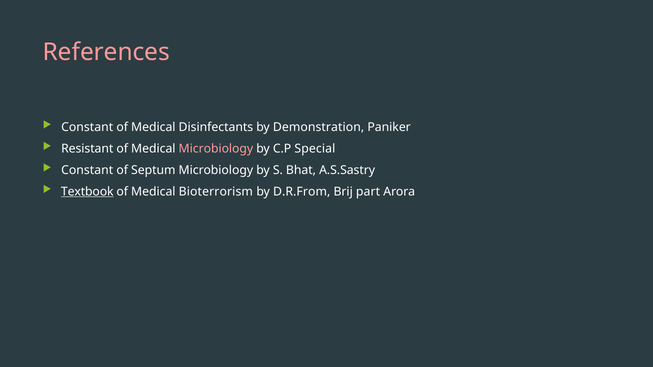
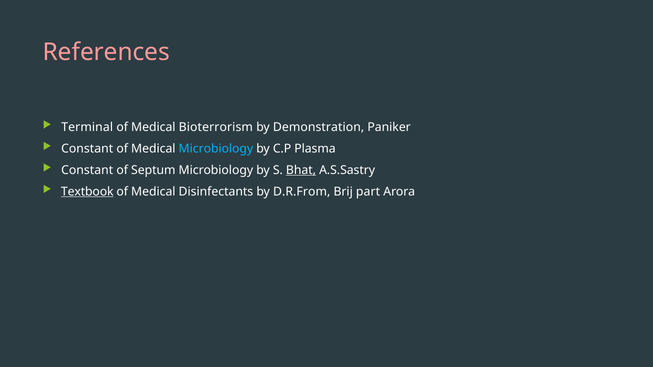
Constant: Constant -> Terminal (87, 127)
Disinfectants: Disinfectants -> Bioterrorism (216, 127)
Resistant: Resistant -> Constant (87, 149)
Microbiology colour: pink -> light blue (216, 149)
Special: Special -> Plasma (315, 149)
Bhat underline: none -> present (301, 170)
Bioterrorism: Bioterrorism -> Disinfectants (216, 192)
